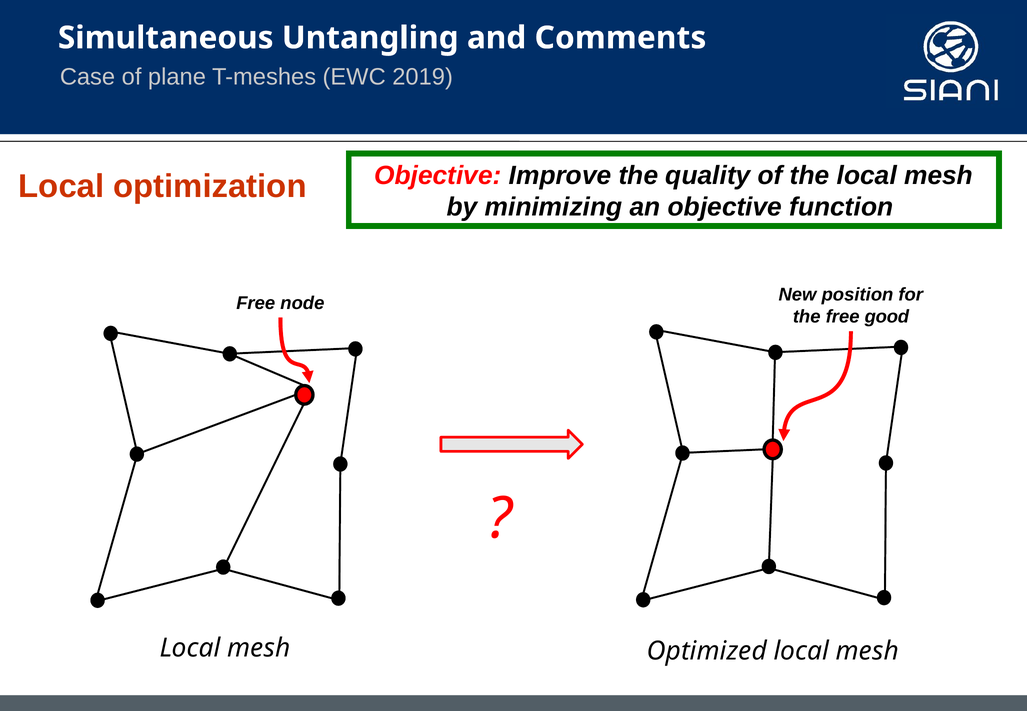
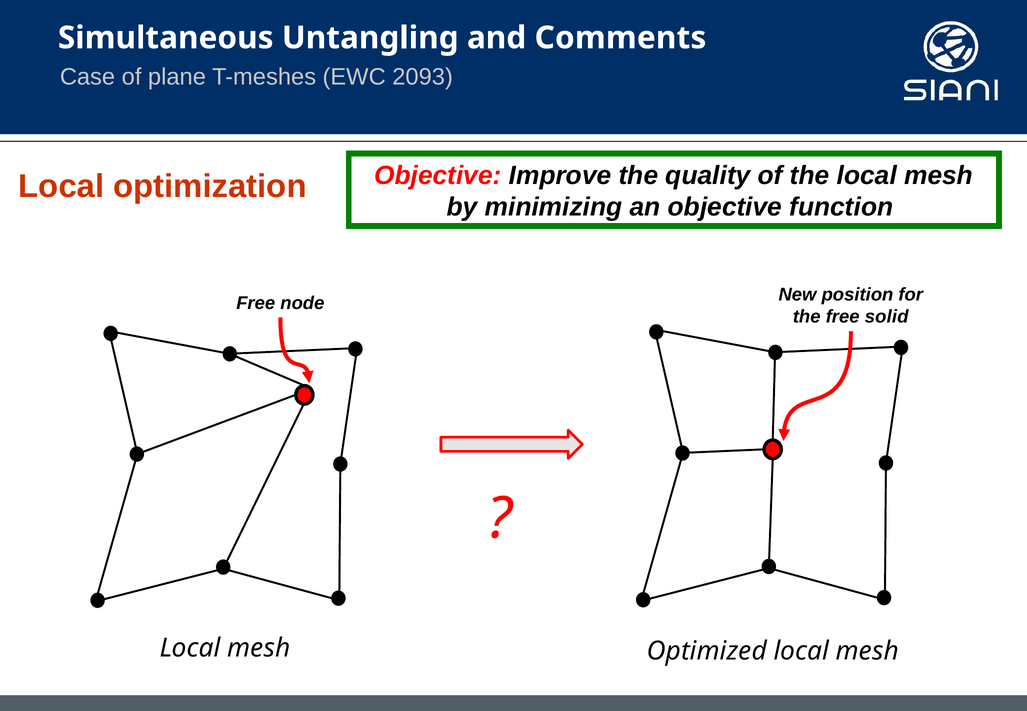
2019: 2019 -> 2093 (423, 77)
good: good -> solid (887, 317)
